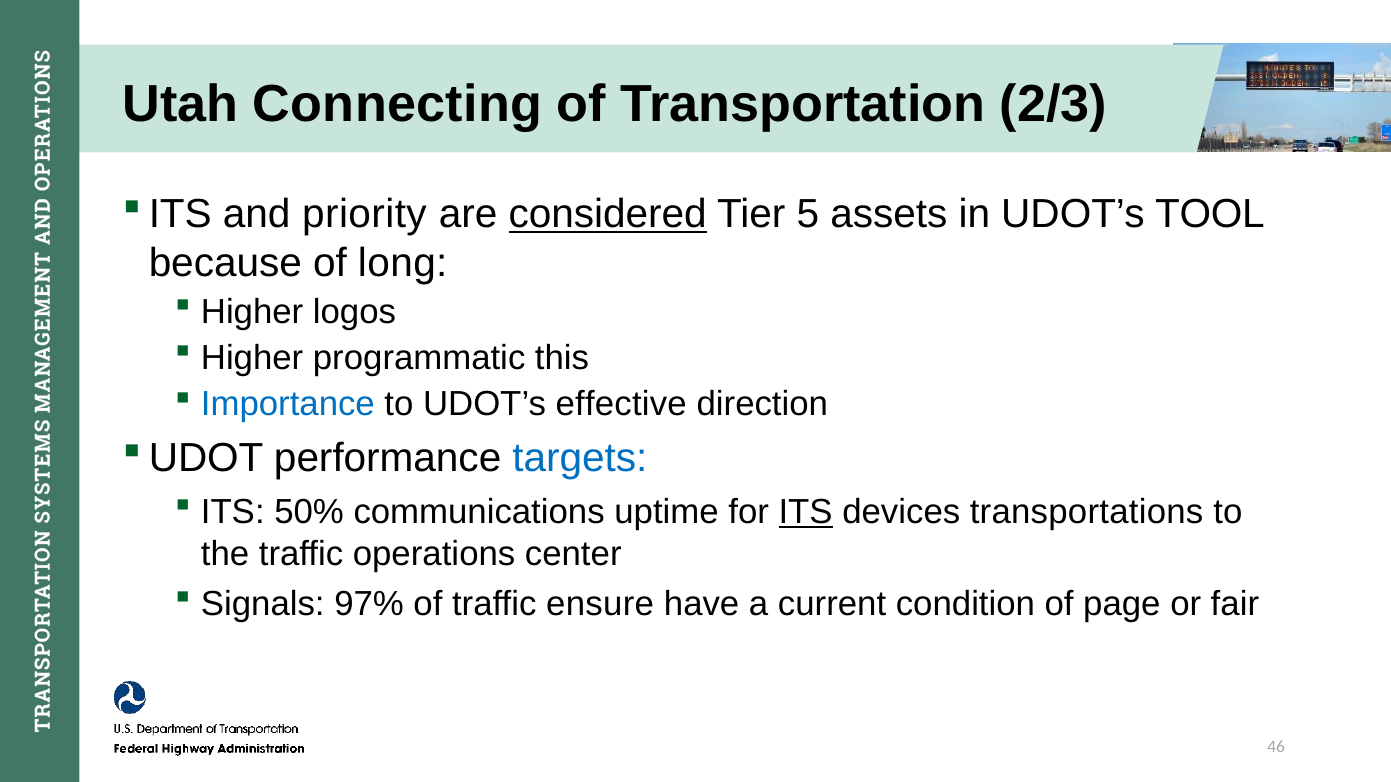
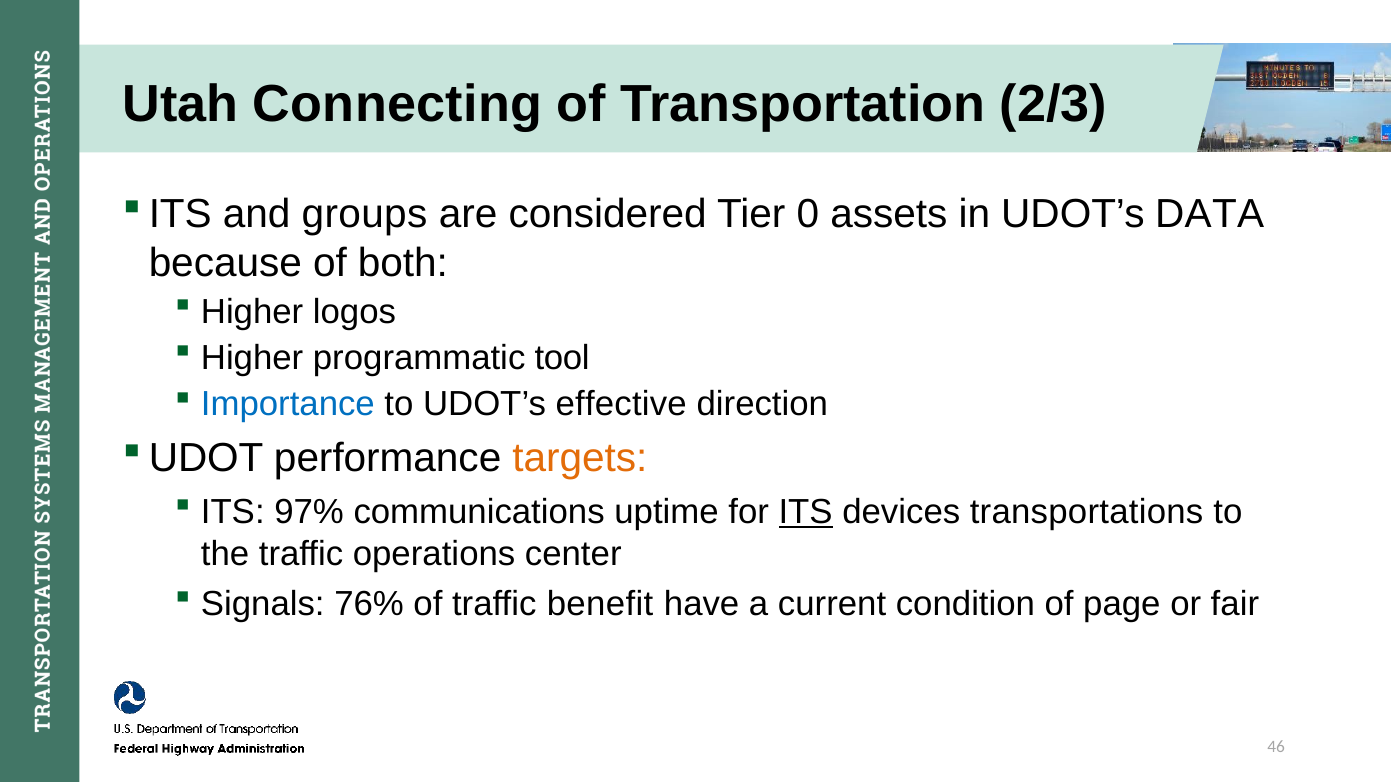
priority: priority -> groups (364, 215)
considered underline: present -> none (608, 215)
5: 5 -> 0 (808, 215)
TOOL: TOOL -> DATA (1210, 215)
long: long -> both (403, 263)
this: this -> tool (562, 358)
targets colour: blue -> orange (580, 459)
50%: 50% -> 97% (309, 512)
97%: 97% -> 76% (369, 604)
ensure: ensure -> benefit (600, 604)
